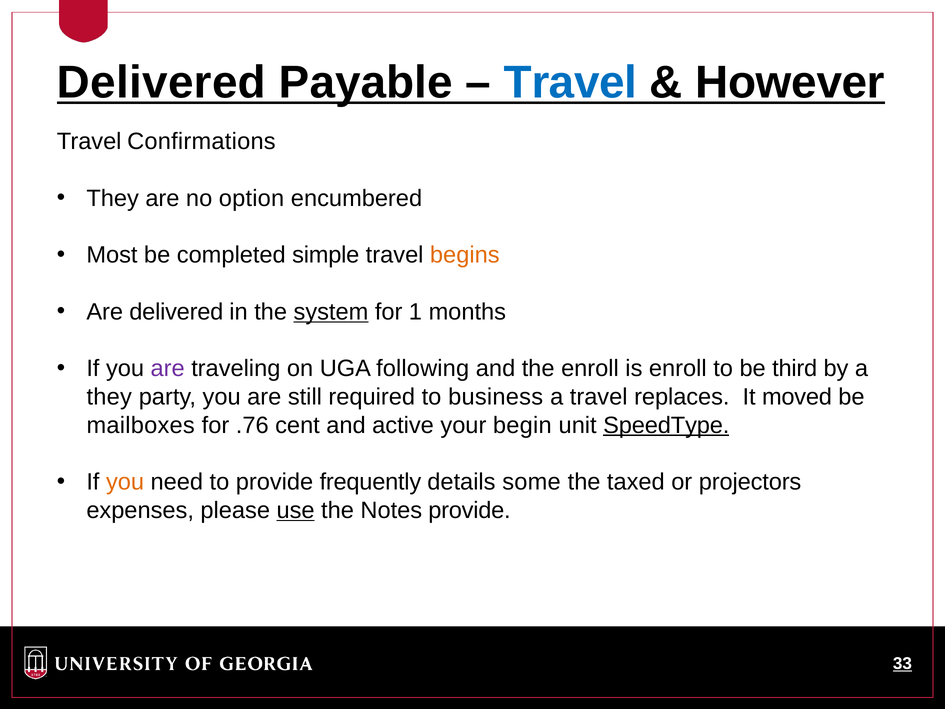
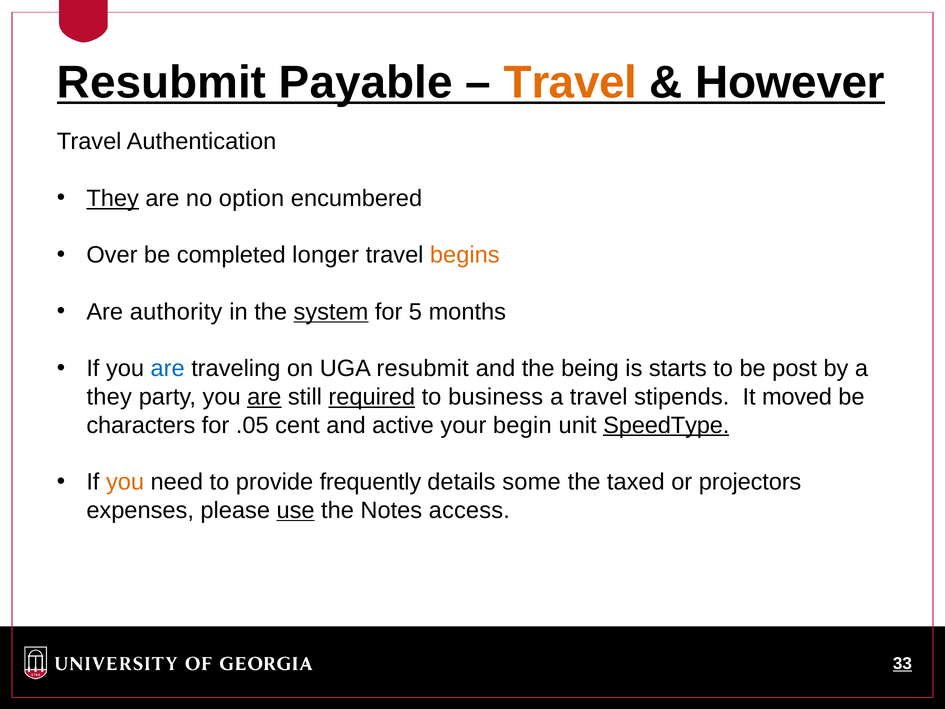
Delivered: Delivered -> Resubmit (162, 82)
Travel colour: blue -> orange (571, 82)
Confirmations: Confirmations -> Authentication (202, 142)
They underline: none -> present (113, 198)
Most: Most -> Over (112, 255)
simple: simple -> longer (326, 255)
Are delivered: delivered -> authority (176, 312)
1: 1 -> 5 (415, 312)
are colour: purple -> blue (168, 368)
UGA following: following -> resubmit (423, 368)
the enroll: enroll -> being (590, 368)
is enroll: enroll -> starts (678, 368)
third: third -> post (795, 368)
are underline: none -> present (264, 397)
required underline: none -> present (372, 397)
replaces: replaces -> stipends (682, 397)
mailboxes: mailboxes -> characters (141, 425)
.76: .76 -> .05 (252, 425)
Notes provide: provide -> access (469, 510)
